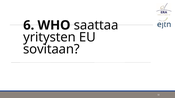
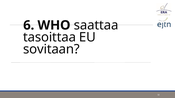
yritysten: yritysten -> tasoittaa (50, 37)
